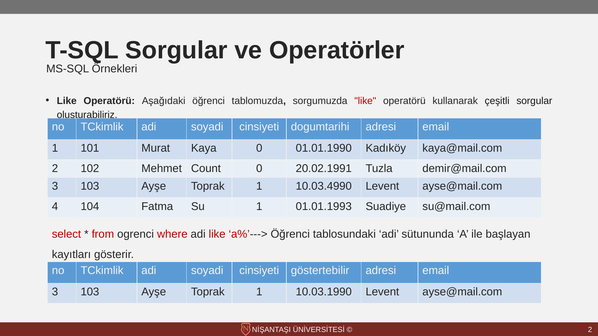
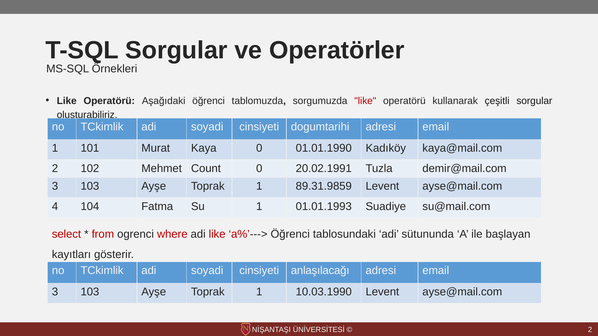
10.03.4990: 10.03.4990 -> 89.31.9859 (324, 186)
göstertebilir: göstertebilir -> anlaşılacağı (320, 271)
